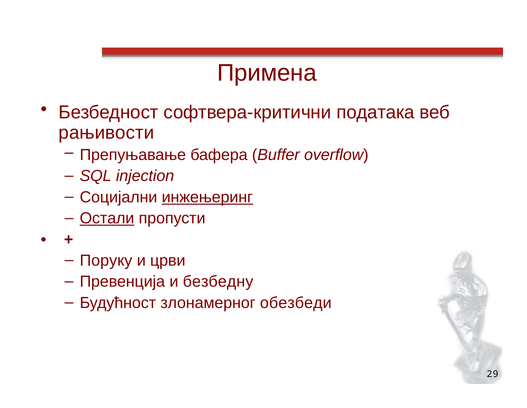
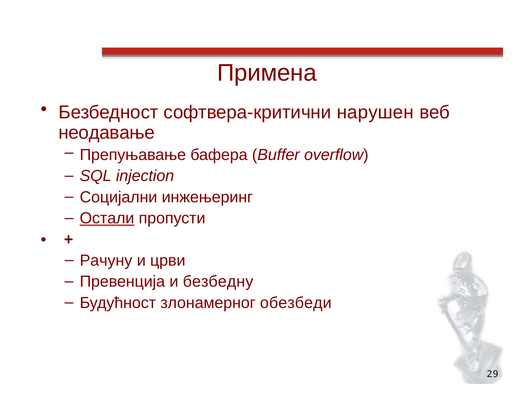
података: података -> нарушен (375, 112)
рањивости: рањивости -> неодавање (107, 132)
инжењеринг underline: present -> none (207, 197)
Поруку: Поруку -> Рачуну (106, 260)
